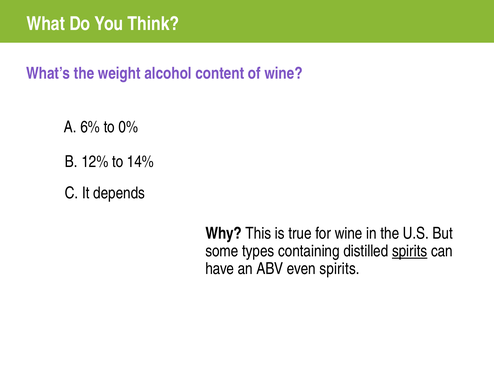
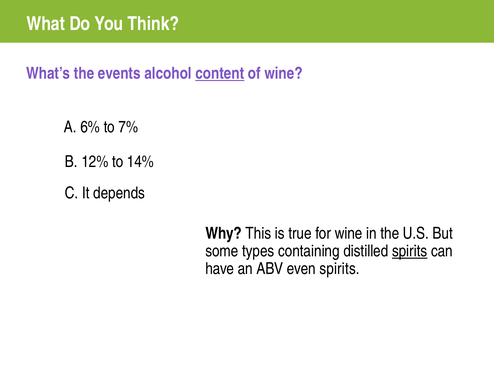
weight: weight -> events (119, 73)
content underline: none -> present (220, 73)
0%: 0% -> 7% (128, 127)
